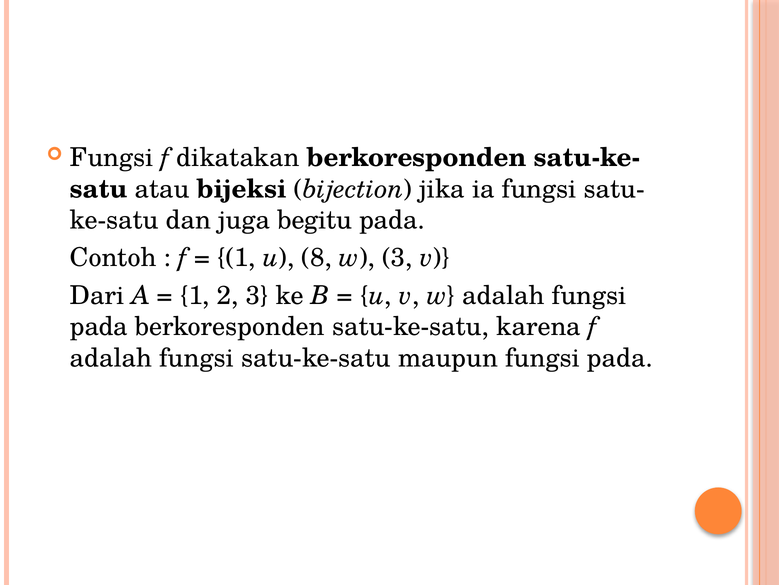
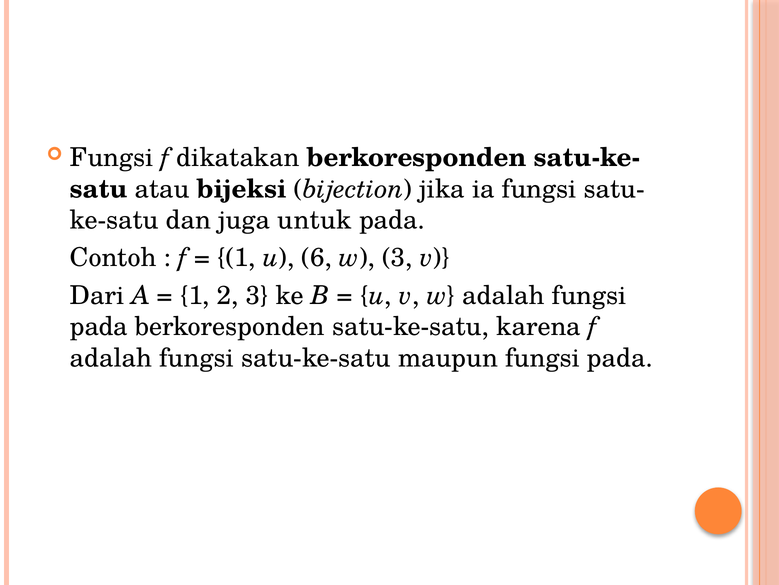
begitu: begitu -> untuk (315, 220)
8: 8 -> 6 (317, 258)
